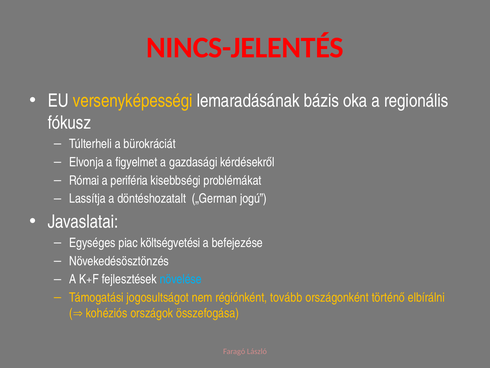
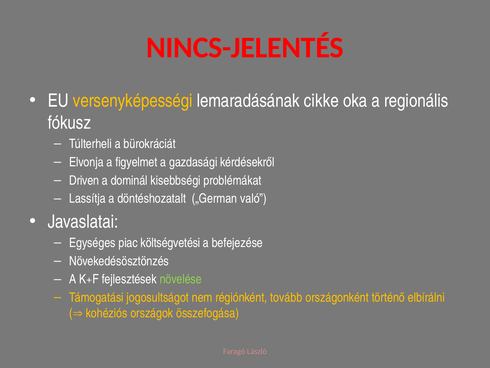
bázis: bázis -> cikke (321, 101)
Római: Római -> Driven (84, 180)
periféria: periféria -> dominál (129, 180)
jogú: jogú -> való (253, 198)
növelése colour: light blue -> light green (181, 279)
